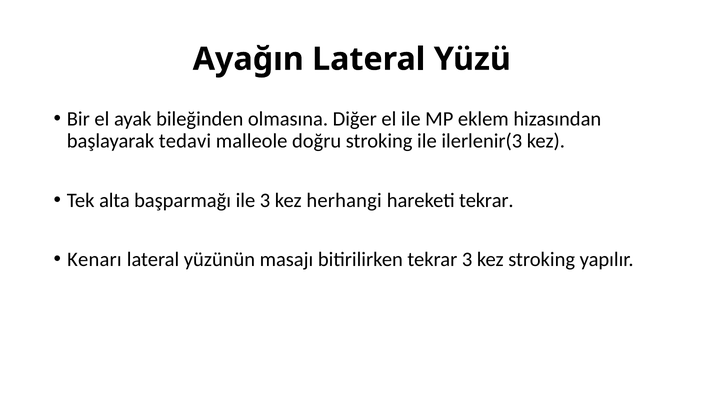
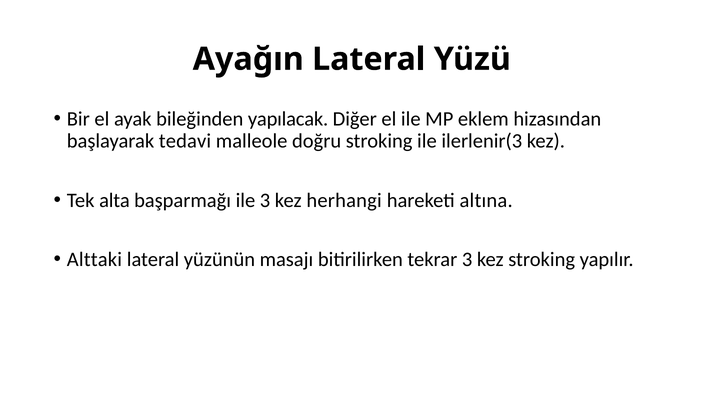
olmasına: olmasına -> yapılacak (288, 119)
hareketi tekrar: tekrar -> altına (486, 200)
Kenarı: Kenarı -> Alttaki (94, 259)
